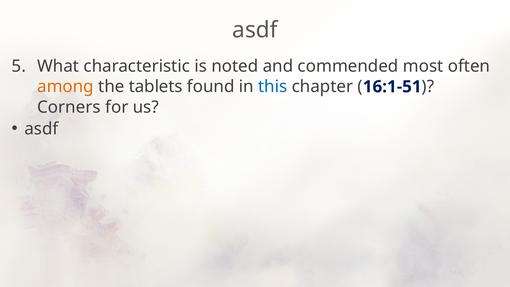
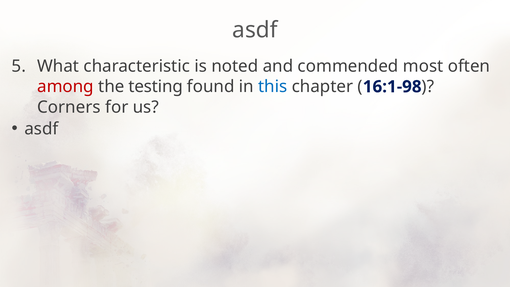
among colour: orange -> red (65, 87)
tablets: tablets -> testing (156, 87)
16:1-51: 16:1-51 -> 16:1-98 (392, 87)
